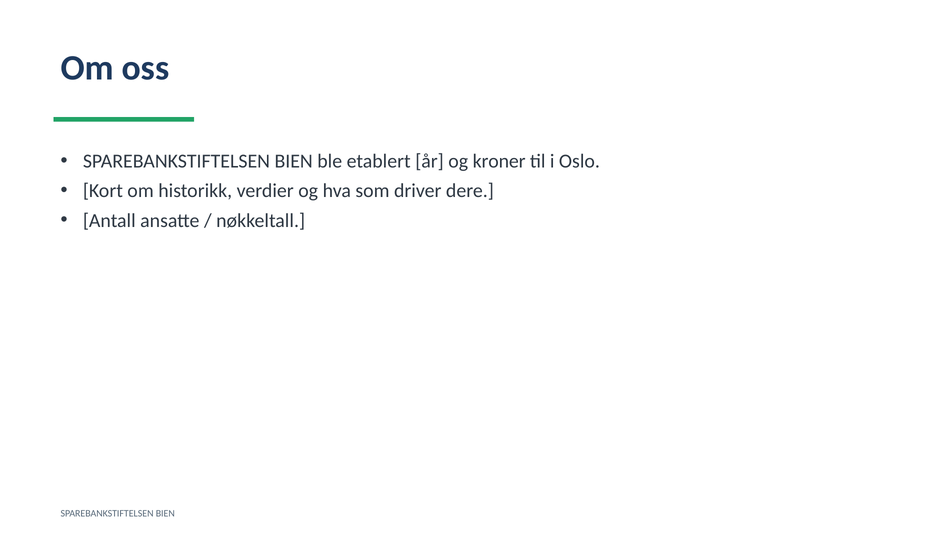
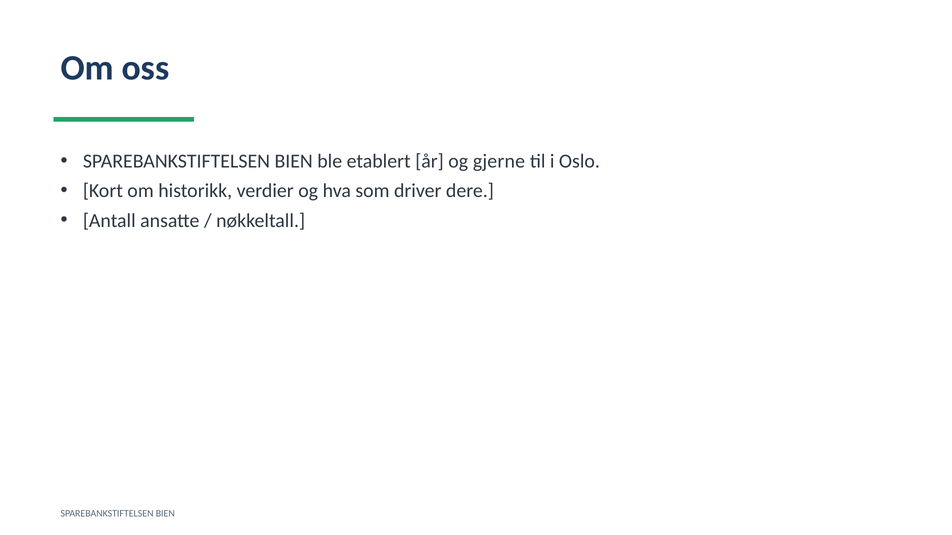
kroner: kroner -> gjerne (499, 161)
